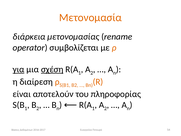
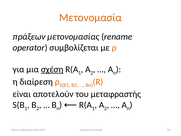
διάρκεια: διάρκεια -> πράξεων (29, 37)
για underline: present -> none (19, 69)
πληροφορίας: πληροφορίας -> μεταφραστής (116, 94)
